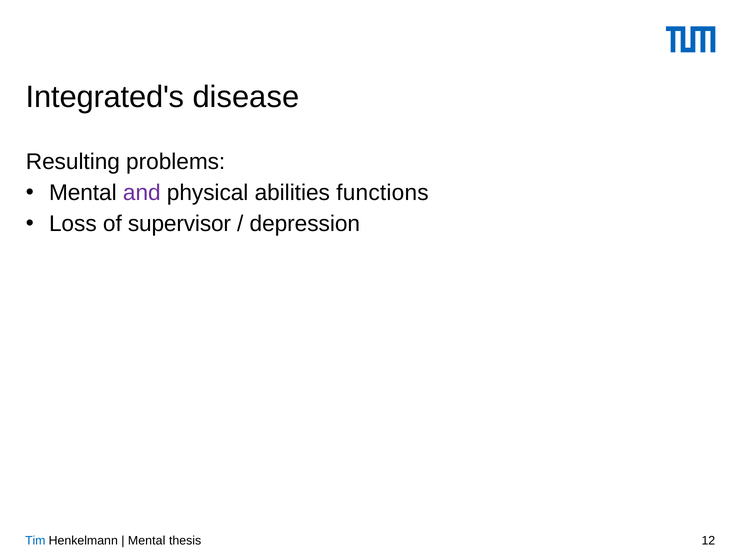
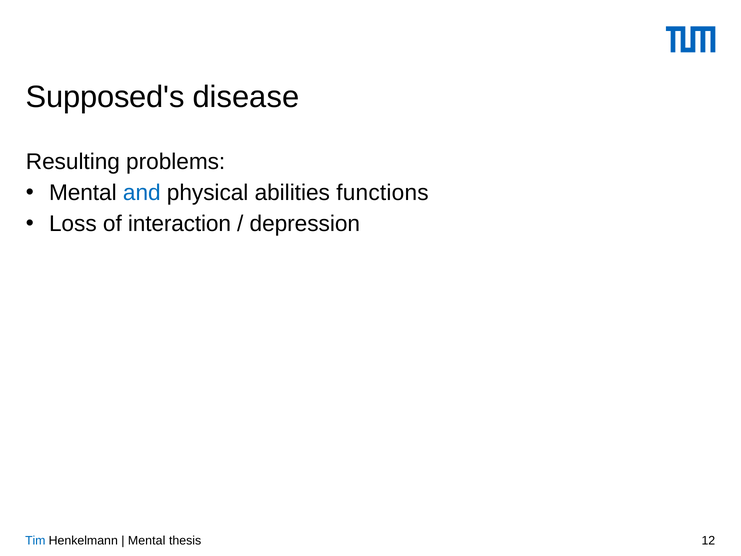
Integrated's: Integrated's -> Supposed's (105, 97)
and colour: purple -> blue (142, 193)
supervisor: supervisor -> interaction (179, 224)
